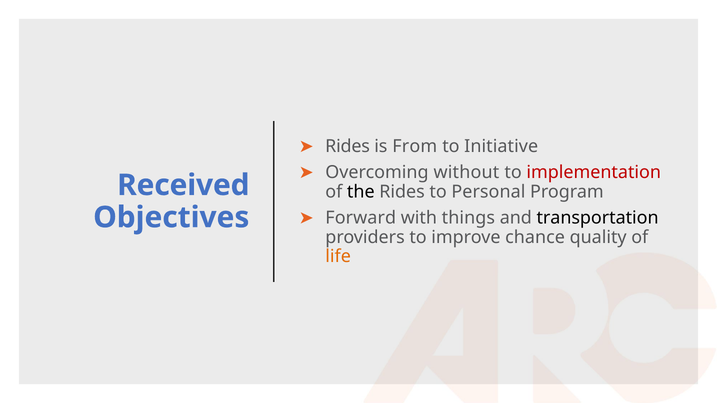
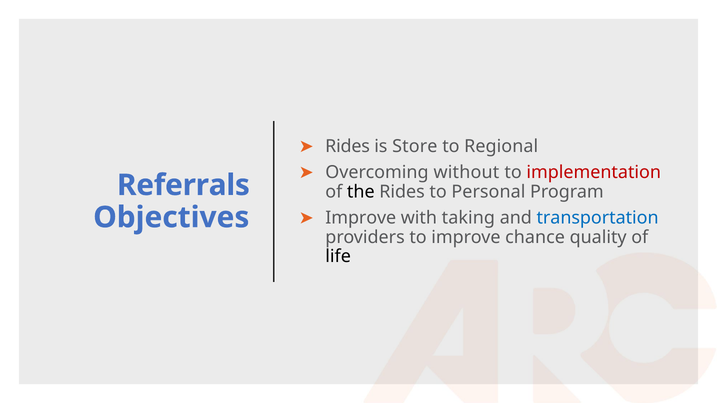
From: From -> Store (415, 146)
Initiative: Initiative -> Regional (501, 146)
Received: Received -> Referrals (183, 185)
Forward: Forward -> Improve (361, 218)
things: things -> taking (468, 218)
transportation colour: black -> blue (598, 218)
life colour: orange -> black (338, 257)
